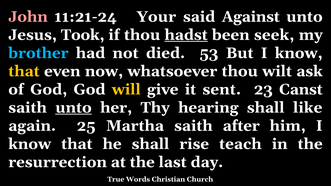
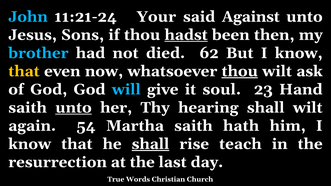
John colour: pink -> light blue (28, 17)
Took: Took -> Sons (83, 35)
seek: seek -> then (274, 35)
53: 53 -> 62 (209, 53)
thou underline: none -> present (240, 71)
will colour: yellow -> light blue (126, 90)
sent: sent -> soul (222, 90)
Canst: Canst -> Hand (301, 90)
shall like: like -> wilt (308, 108)
25: 25 -> 54 (86, 126)
after: after -> hath (241, 126)
shall underline: none -> present (150, 144)
